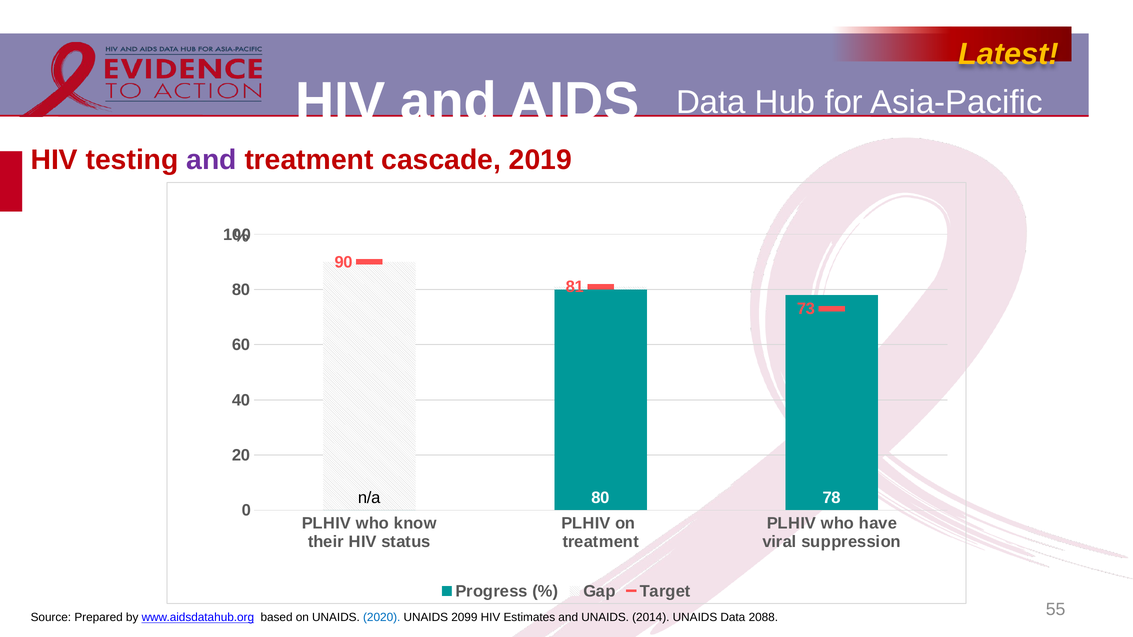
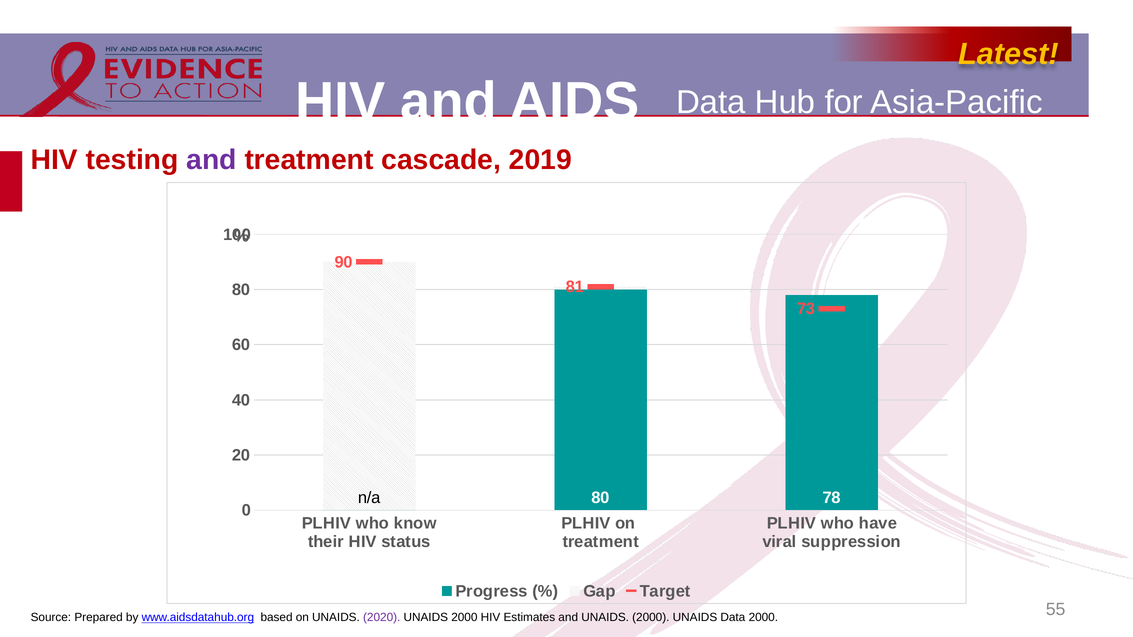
2020 colour: blue -> purple (382, 618)
2099: 2099 -> 2000 (464, 618)
and UNAIDS 2014: 2014 -> 2000 (651, 618)
Data 2088: 2088 -> 2000 (763, 618)
